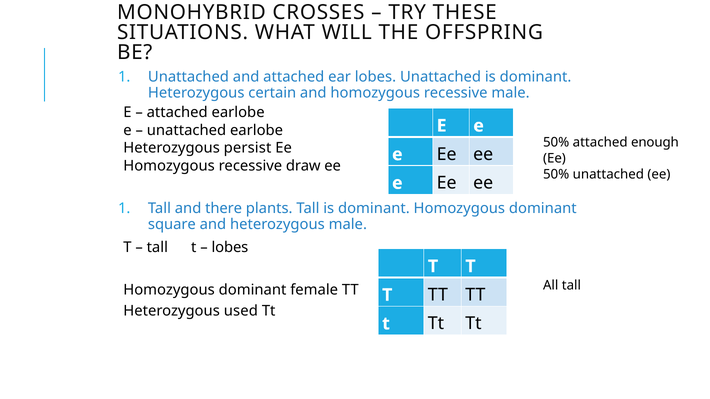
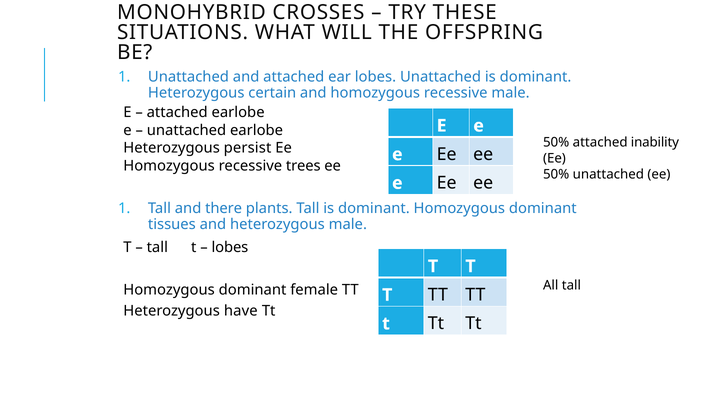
enough: enough -> inability (655, 142)
draw: draw -> trees (303, 166)
square: square -> tissues (172, 224)
used: used -> have (241, 311)
